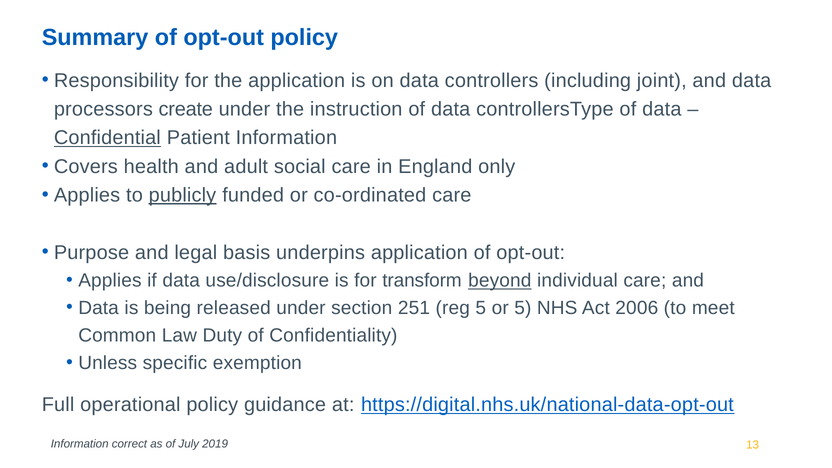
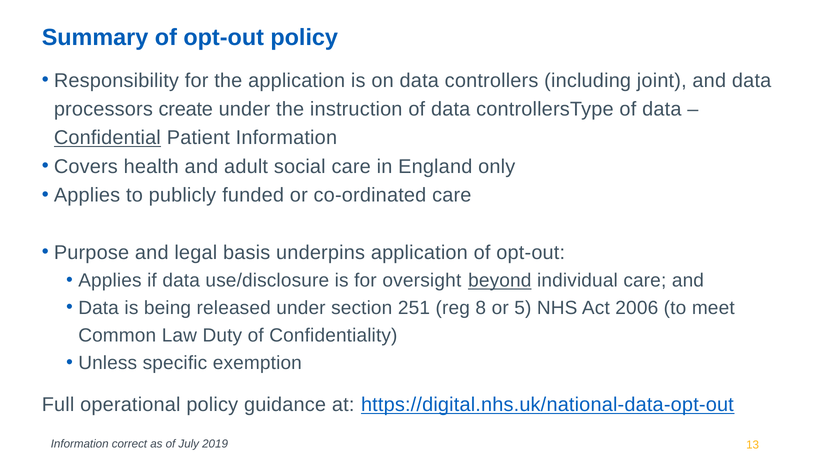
publicly underline: present -> none (182, 195)
transform: transform -> oversight (422, 280)
reg 5: 5 -> 8 (481, 308)
